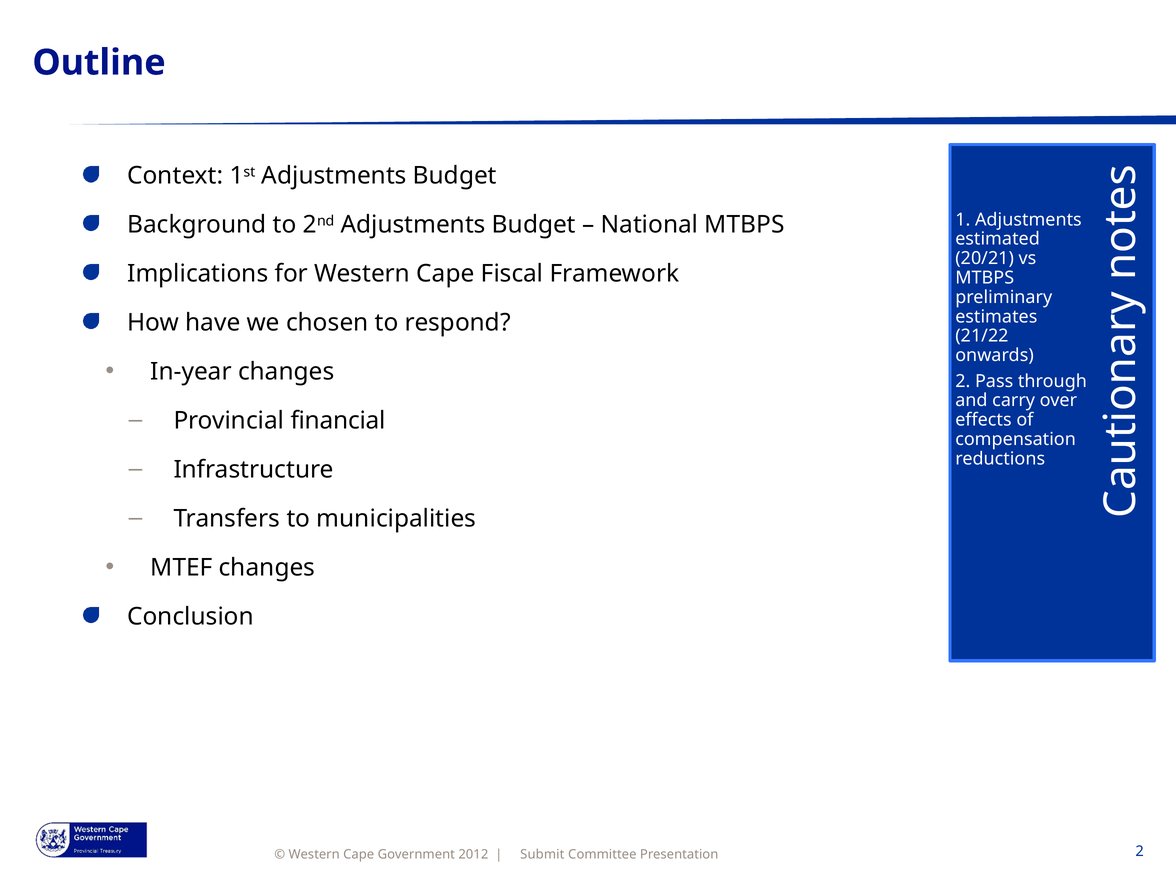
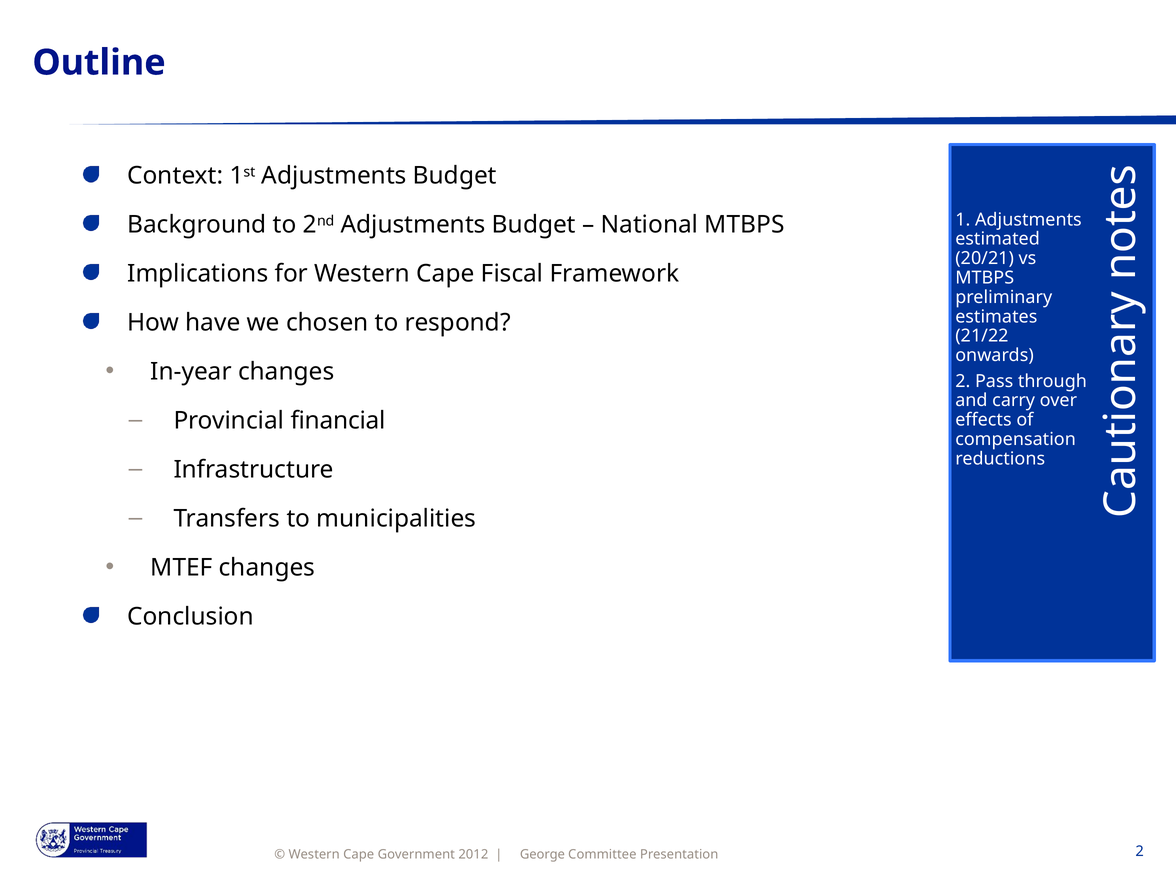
Submit: Submit -> George (542, 855)
